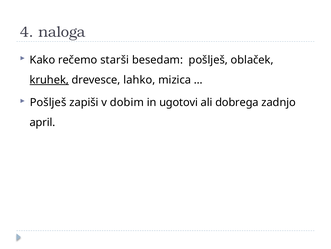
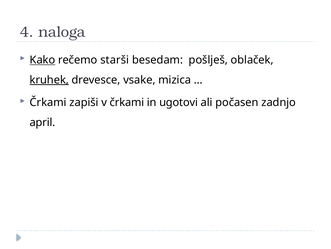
Kako underline: none -> present (43, 60)
lahko: lahko -> vsake (139, 80)
Pošlješ: Pošlješ -> Črkami (48, 102)
v dobim: dobim -> črkami (127, 102)
dobrega: dobrega -> počasen (237, 102)
